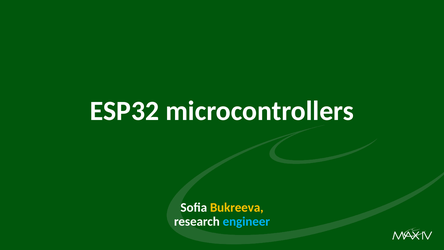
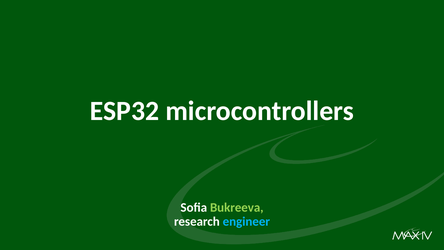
Bukreeva colour: yellow -> light green (237, 207)
